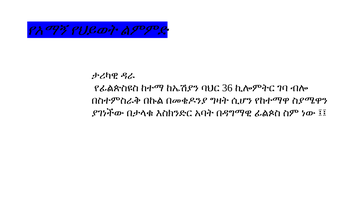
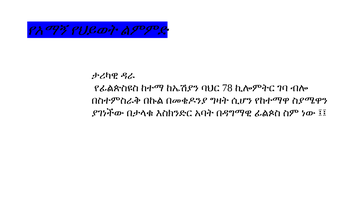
36: 36 -> 78 (227, 88)
